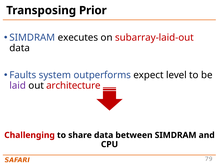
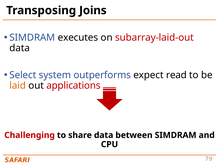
Prior: Prior -> Joins (93, 10)
Faults: Faults -> Select (23, 75)
level: level -> read (176, 75)
laid colour: purple -> orange (18, 86)
architecture: architecture -> applications (73, 86)
